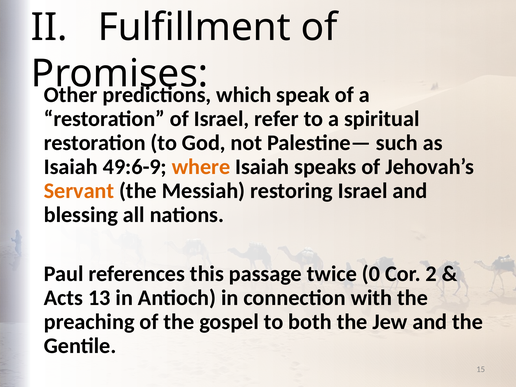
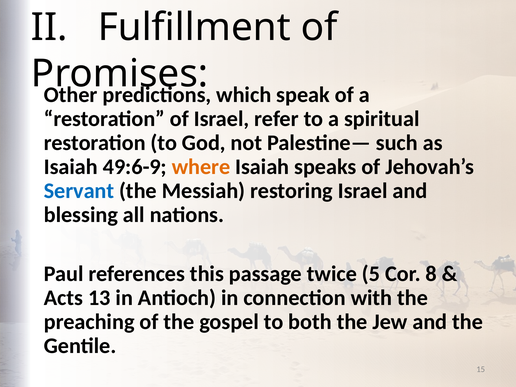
Servant colour: orange -> blue (79, 191)
0: 0 -> 5 (371, 274)
2: 2 -> 8 (431, 274)
